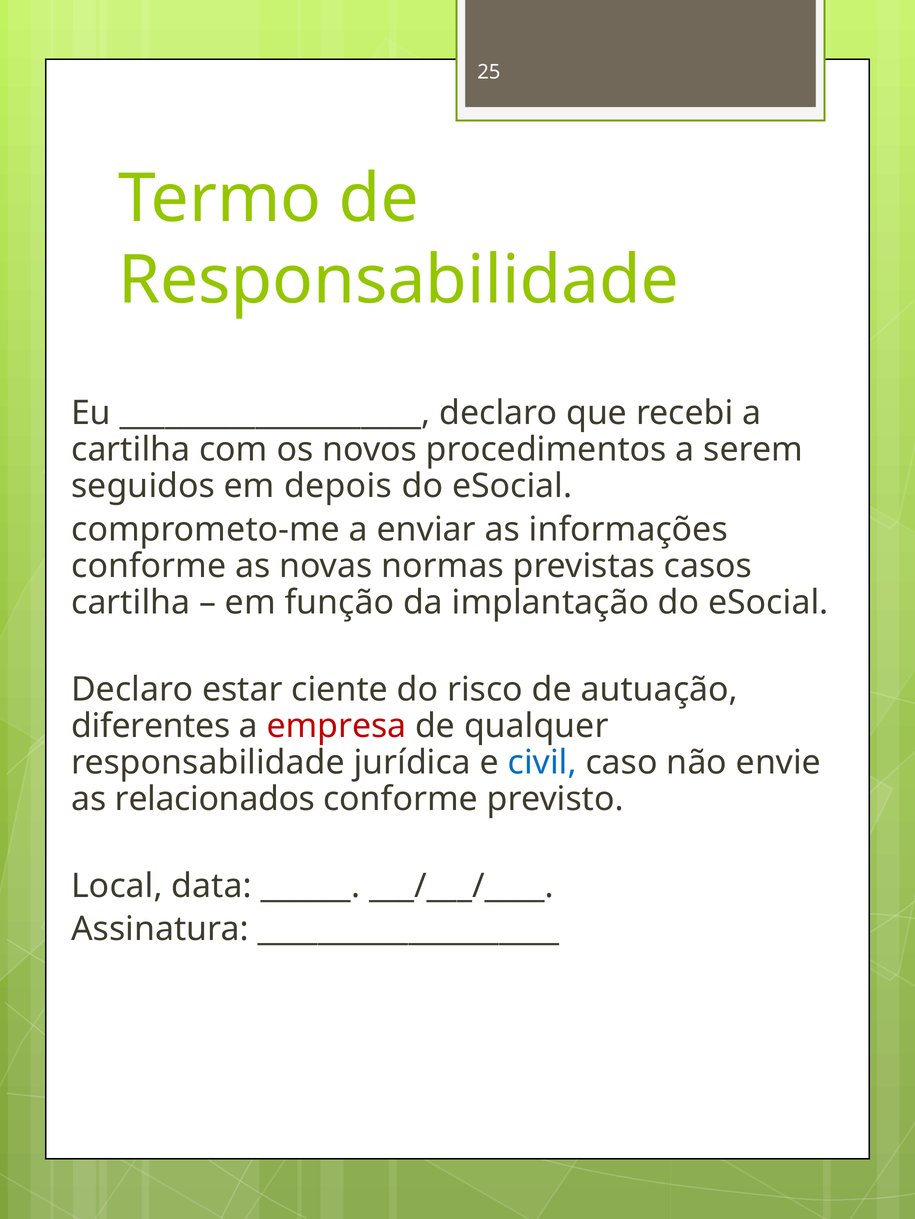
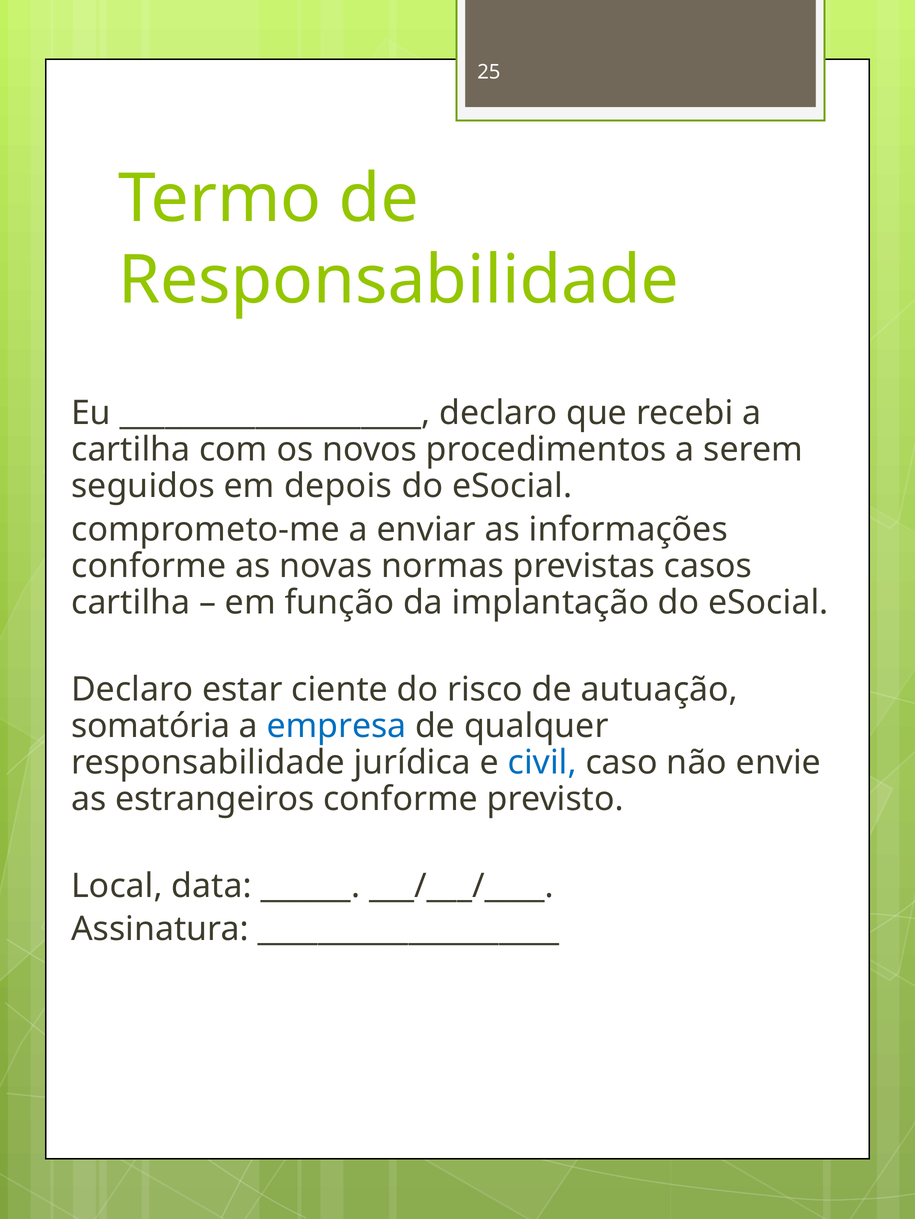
diferentes: diferentes -> somatória (151, 727)
empresa colour: red -> blue (336, 727)
relacionados: relacionados -> estrangeiros (215, 800)
